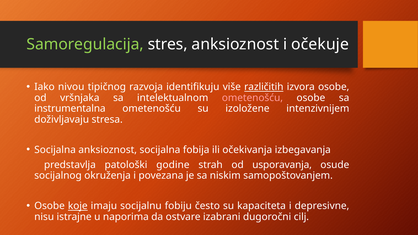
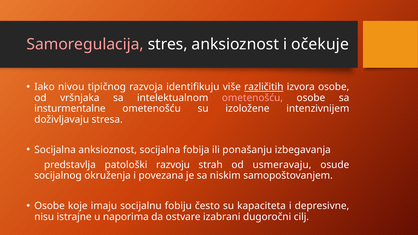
Samoregulacija colour: light green -> pink (85, 44)
instrumentalna: instrumentalna -> insturmentalne (70, 109)
očekivanja: očekivanja -> ponašanju (247, 150)
godine: godine -> razvoju (173, 165)
usporavanja: usporavanja -> usmeravaju (282, 165)
koje underline: present -> none (78, 206)
